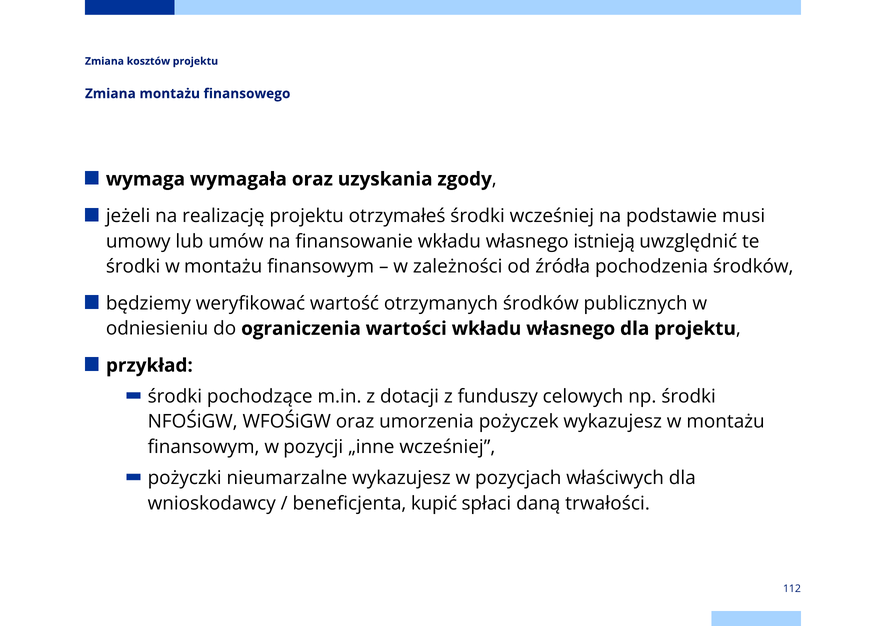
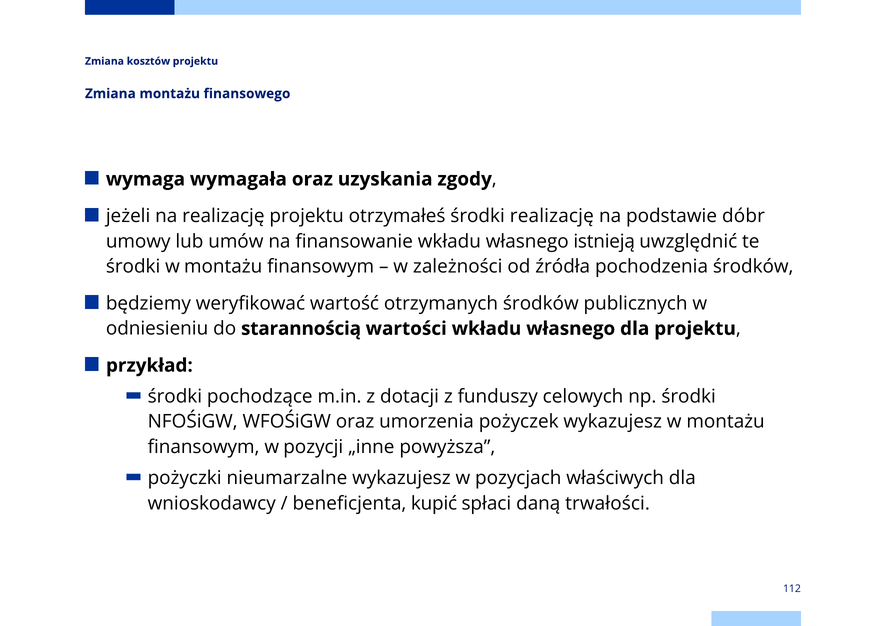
środki wcześniej: wcześniej -> realizację (552, 216)
musi: musi -> dóbr (743, 216)
ograniczenia: ograniczenia -> starannością (301, 329)
„inne wcześniej: wcześniej -> powyższa (447, 447)
